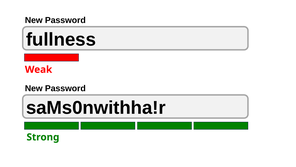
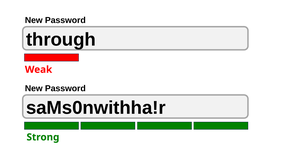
fullness: fullness -> through (61, 39)
